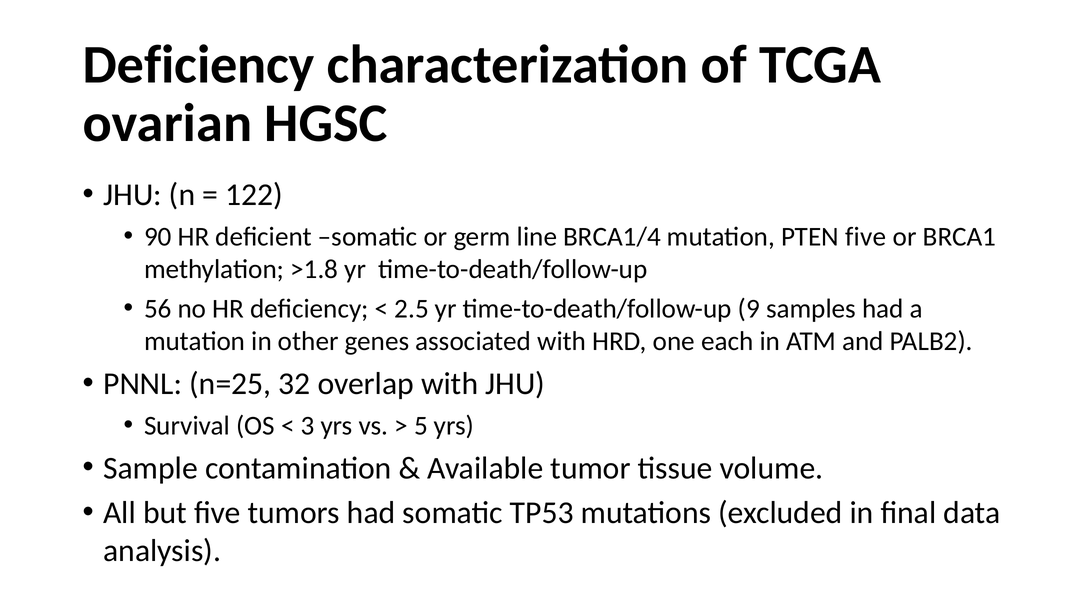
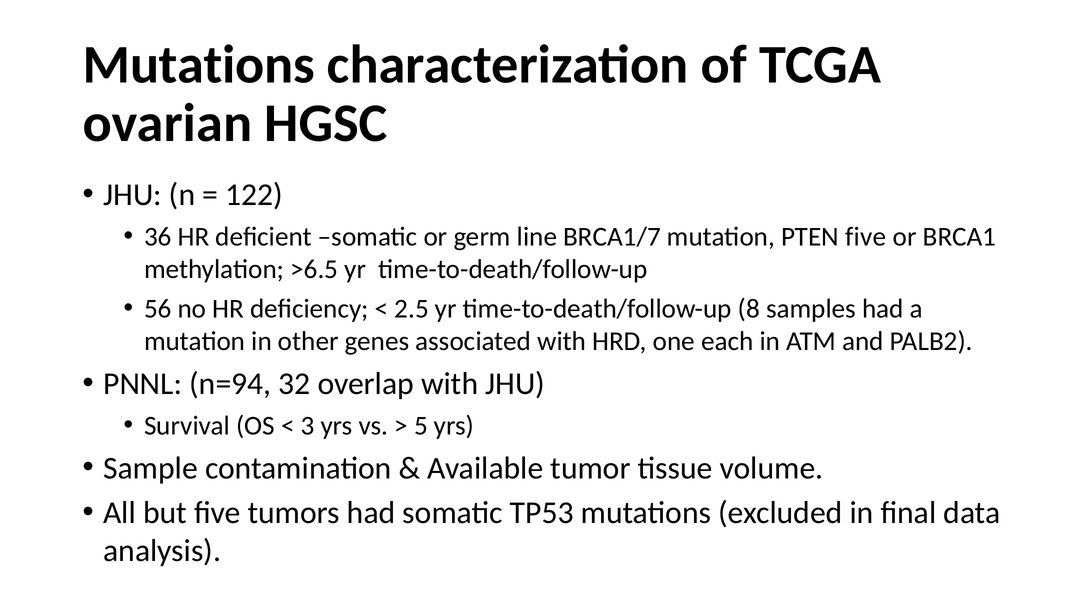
Deficiency: Deficiency -> Mutations (199, 65)
90: 90 -> 36 (158, 237)
BRCA1/4: BRCA1/4 -> BRCA1/7 (612, 237)
>1.8: >1.8 -> >6.5 (314, 269)
9: 9 -> 8 (749, 309)
n=25: n=25 -> n=94 (230, 384)
